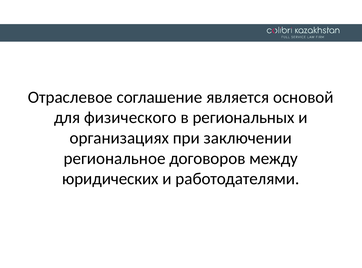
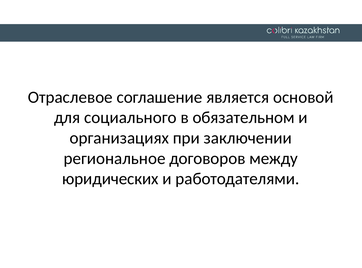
физического: физического -> социального (130, 118)
региональных: региональных -> обязательном (244, 118)
